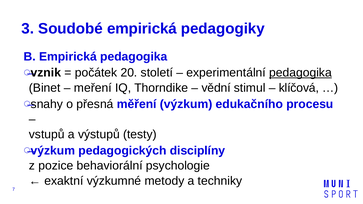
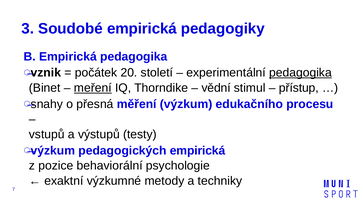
meření underline: none -> present (93, 88)
klíčová: klíčová -> přístup (299, 88)
pedagogických disciplíny: disciplíny -> empirická (198, 151)
